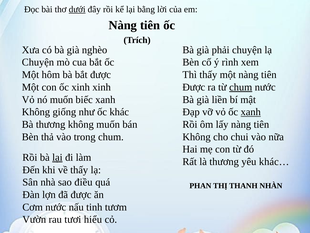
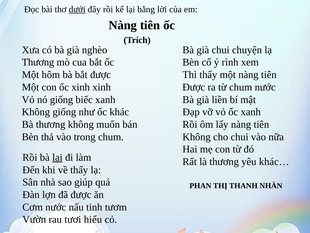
già phải: phải -> chui (221, 50)
Chuyện: Chuyện -> Thương (38, 62)
chum underline: present -> none (241, 87)
nó muốn: muốn -> giống (62, 99)
xanh underline: present -> none (251, 112)
điều: điều -> giúp (84, 182)
